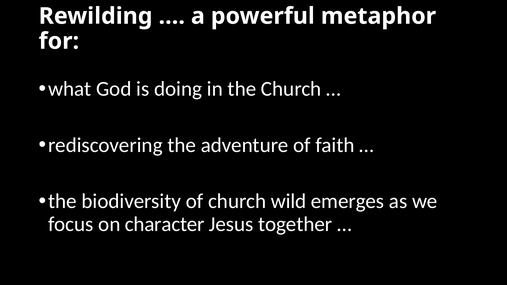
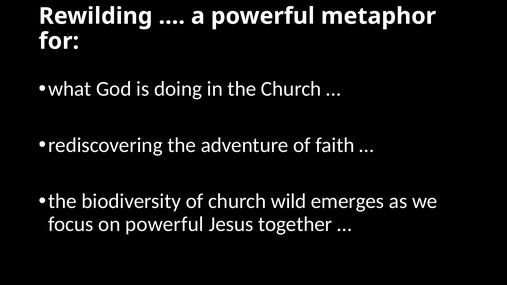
on character: character -> powerful (165, 224)
